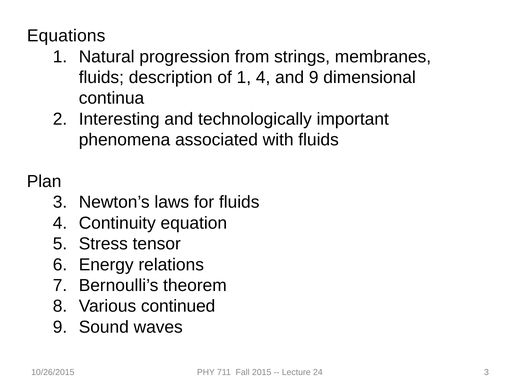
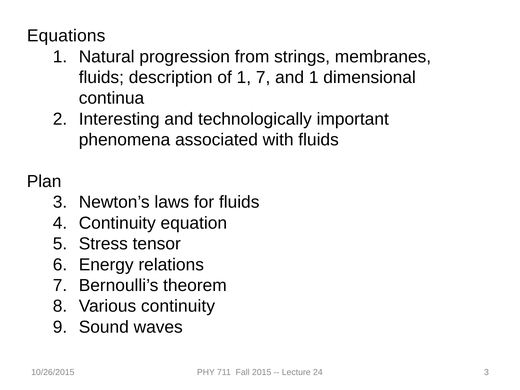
1 4: 4 -> 7 (263, 77)
and 9: 9 -> 1 (314, 77)
Various continued: continued -> continuity (178, 306)
